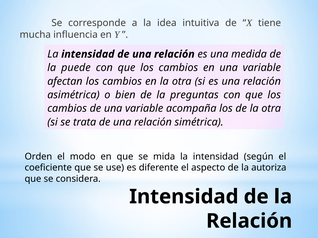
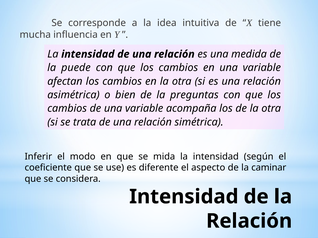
Orden: Orden -> Inferir (38, 157)
autoriza: autoriza -> caminar (269, 168)
